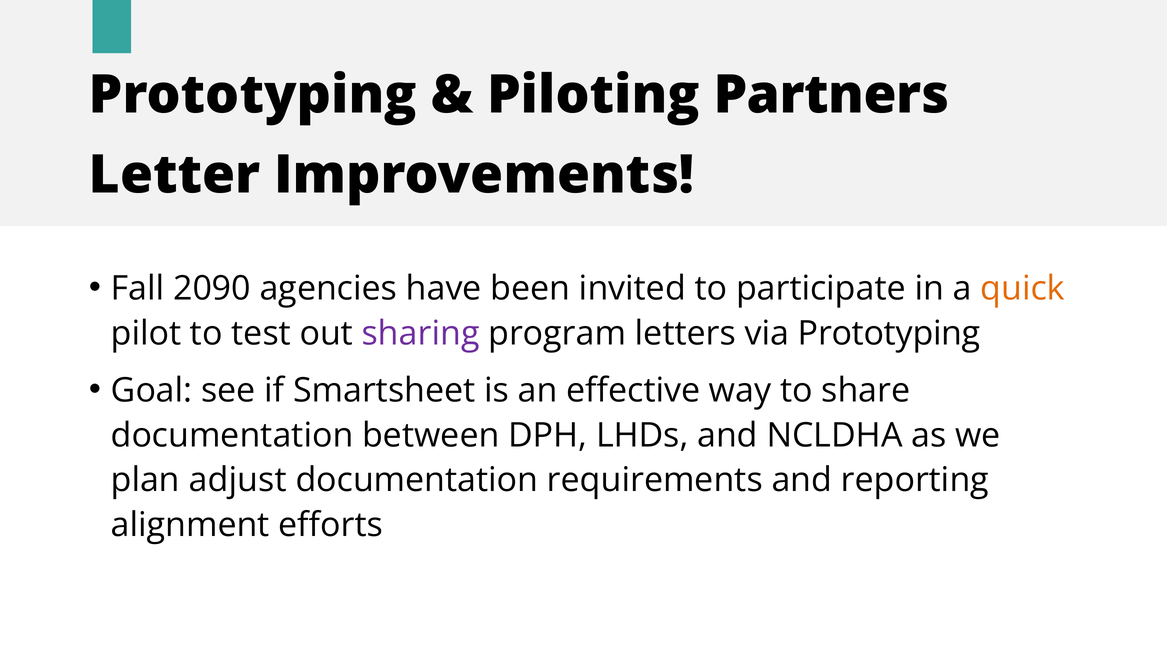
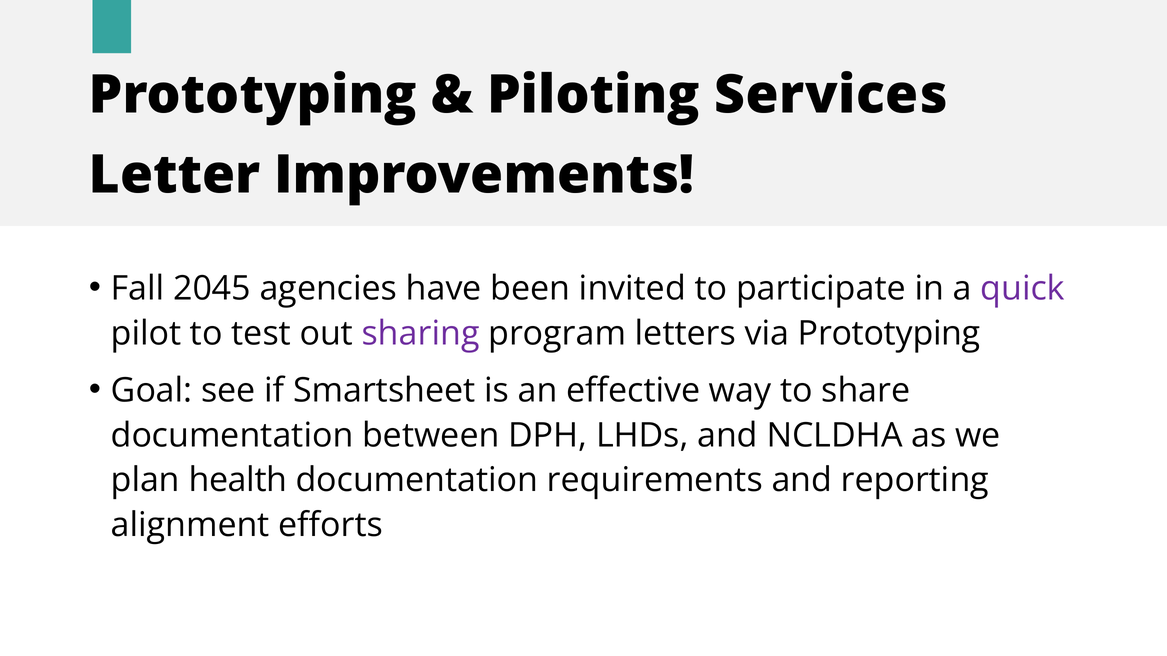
Partners: Partners -> Services (831, 95)
2090: 2090 -> 2045 (212, 289)
quick colour: orange -> purple (1023, 289)
adjust: adjust -> health (238, 481)
